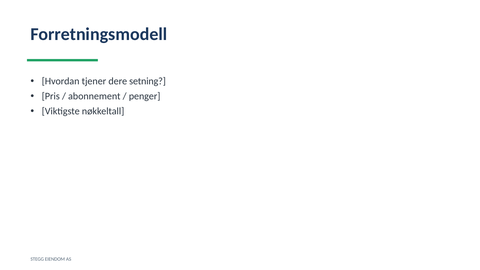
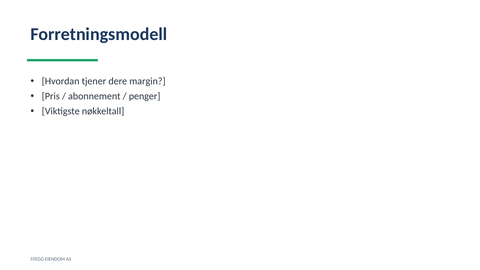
setning: setning -> margin (147, 81)
